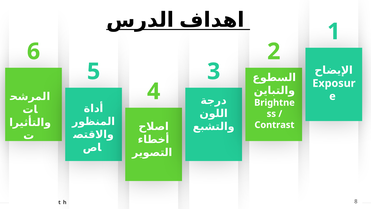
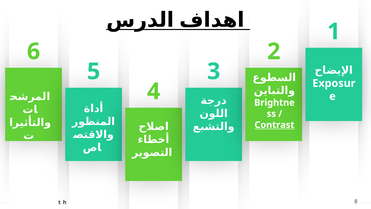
Contrast underline: none -> present (274, 125)
